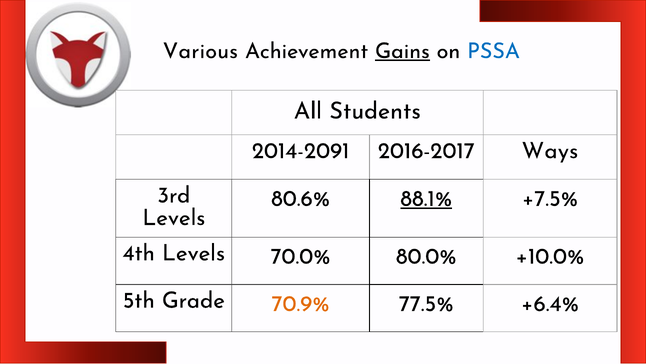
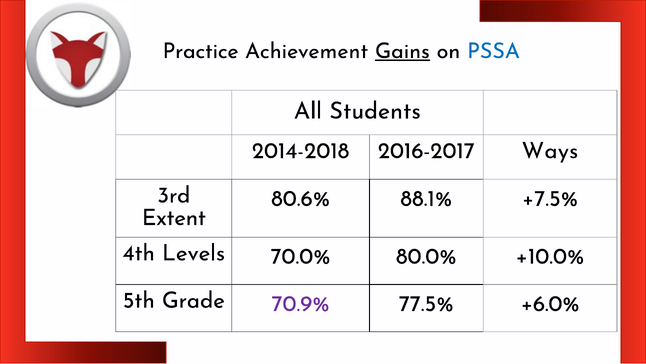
Various: Various -> Practice (201, 51)
2014-2091: 2014-2091 -> 2014-2018 (301, 150)
88.1% underline: present -> none (426, 198)
Levels: Levels -> Extent (174, 217)
70.9% colour: orange -> purple (301, 303)
+6.4%: +6.4% -> +6.0% (550, 303)
